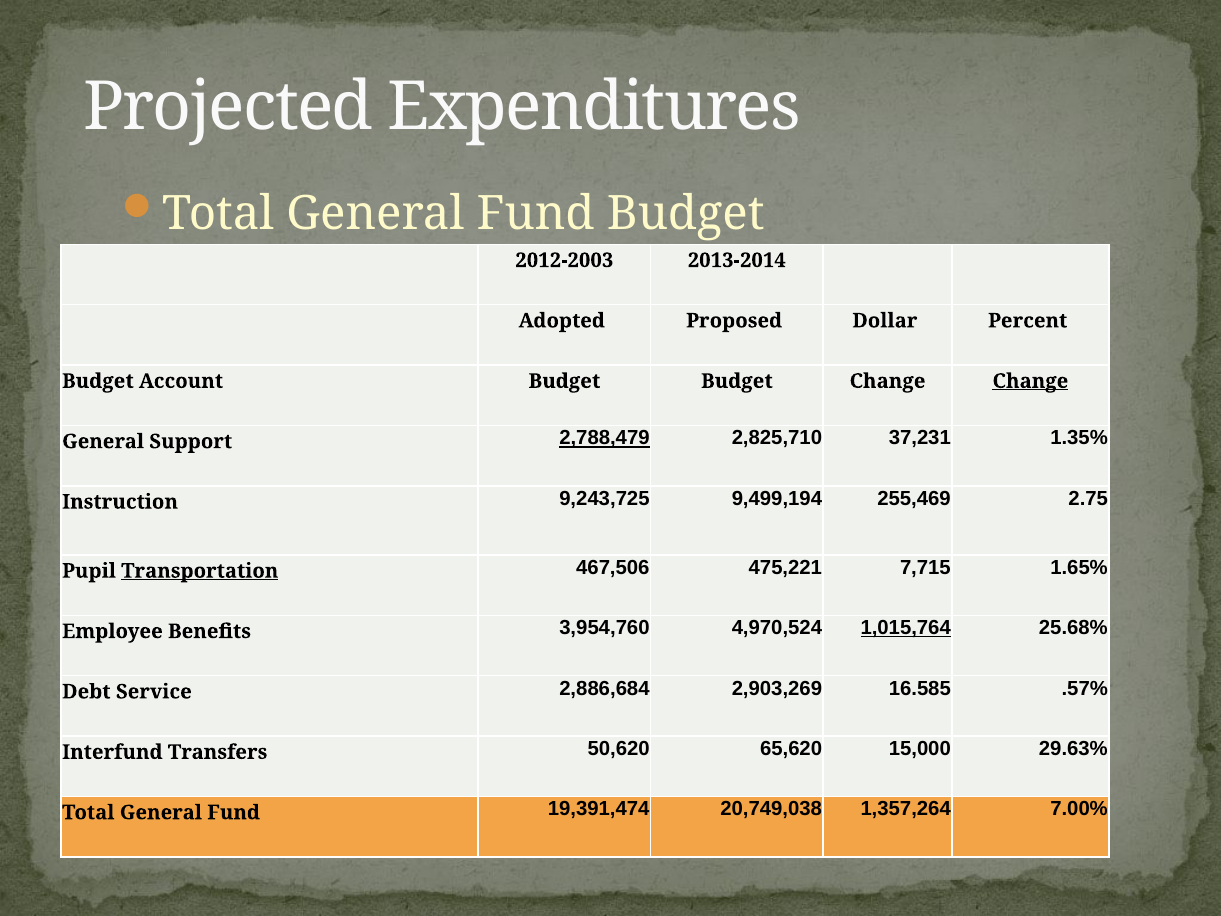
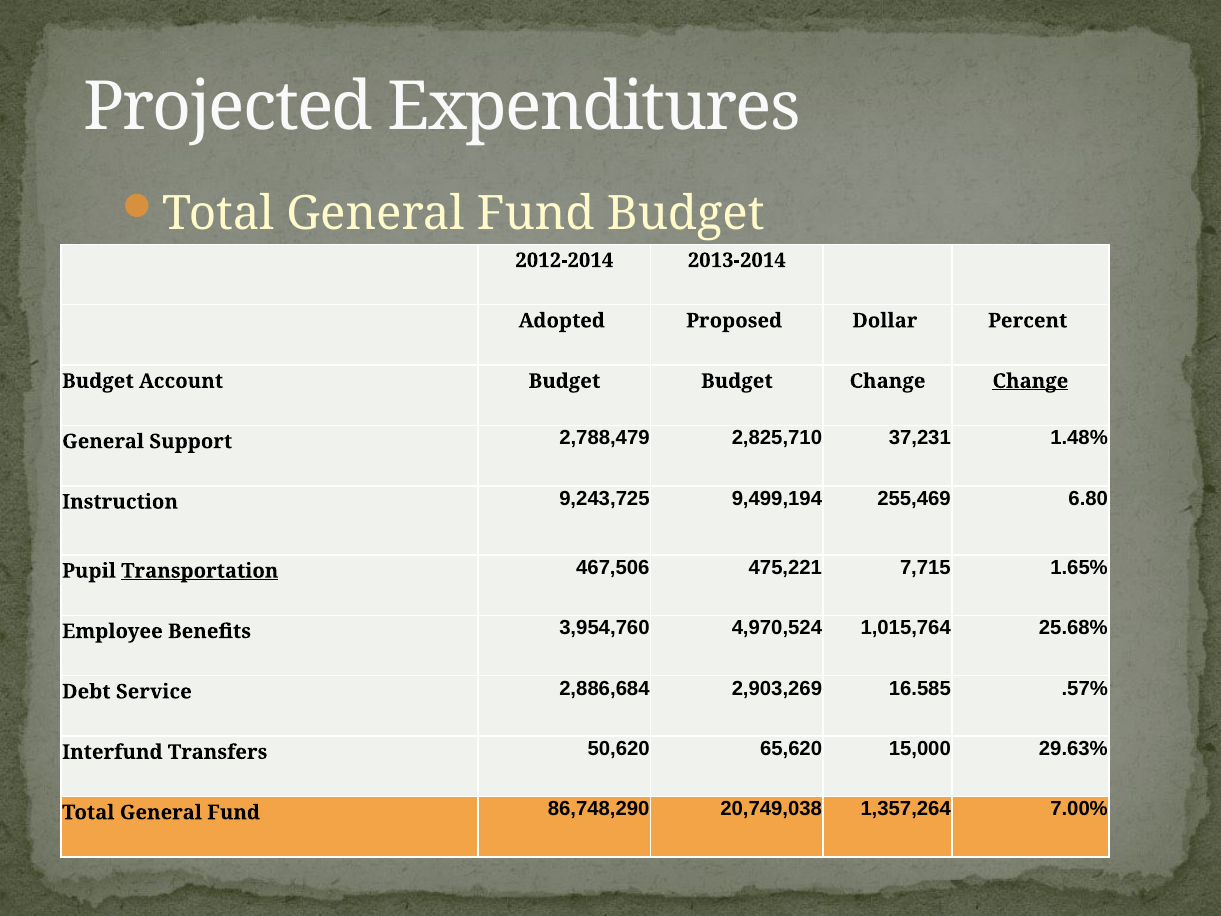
2012-2003: 2012-2003 -> 2012-2014 (564, 260)
2,788,479 underline: present -> none (604, 438)
1.35%: 1.35% -> 1.48% (1079, 438)
2.75: 2.75 -> 6.80 (1088, 499)
1,015,764 underline: present -> none (906, 628)
19,391,474: 19,391,474 -> 86,748,290 (599, 809)
